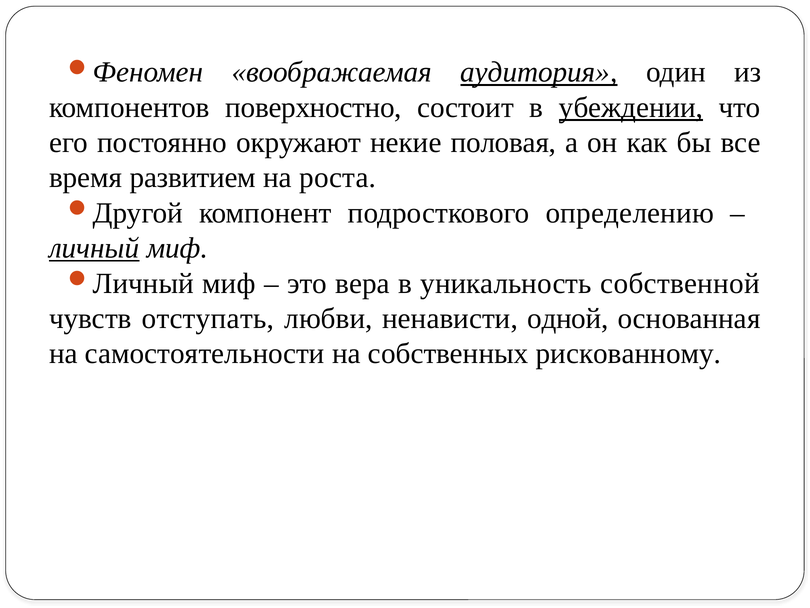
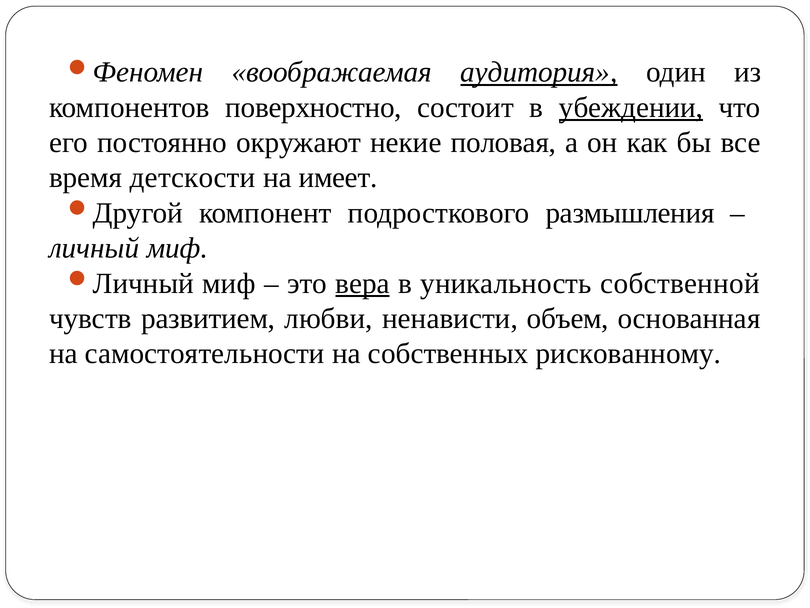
развитием: развитием -> детскости (193, 177)
роста: роста -> имеет (338, 177)
определению: определению -> размышления (630, 213)
личный underline: present -> none (94, 248)
вера underline: none -> present (362, 283)
отступать: отступать -> развитием (208, 318)
одной: одной -> объем (568, 318)
